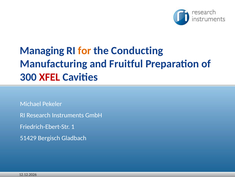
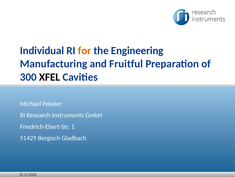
Managing: Managing -> Individual (42, 50)
Conducting: Conducting -> Engineering (137, 50)
XFEL colour: red -> black (50, 77)
